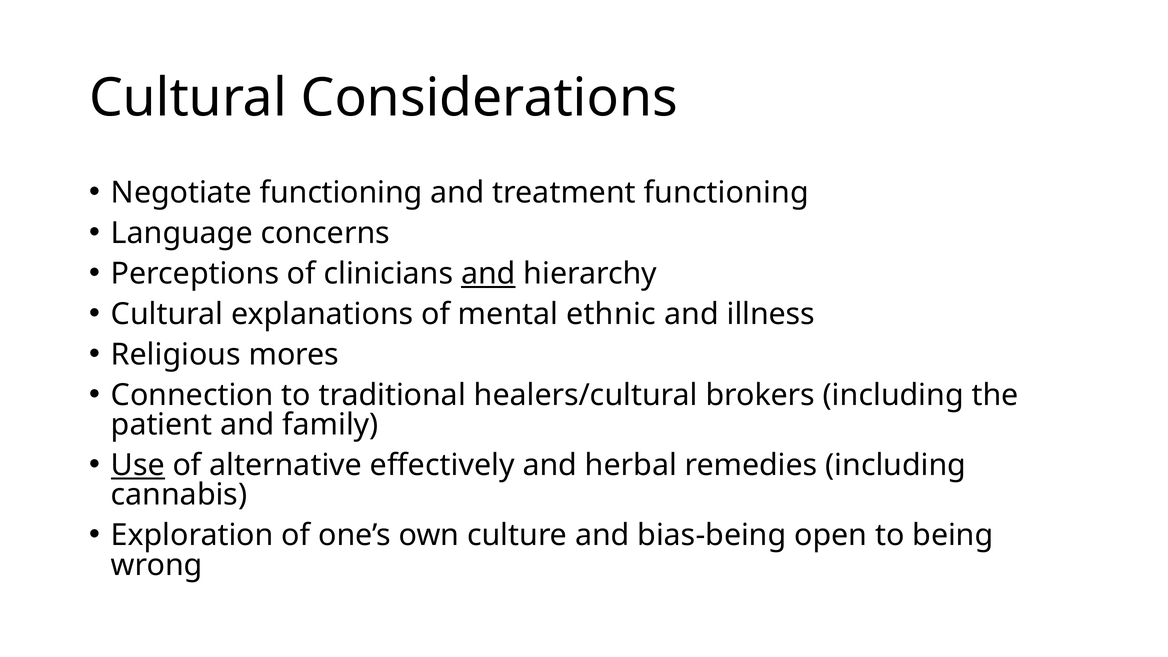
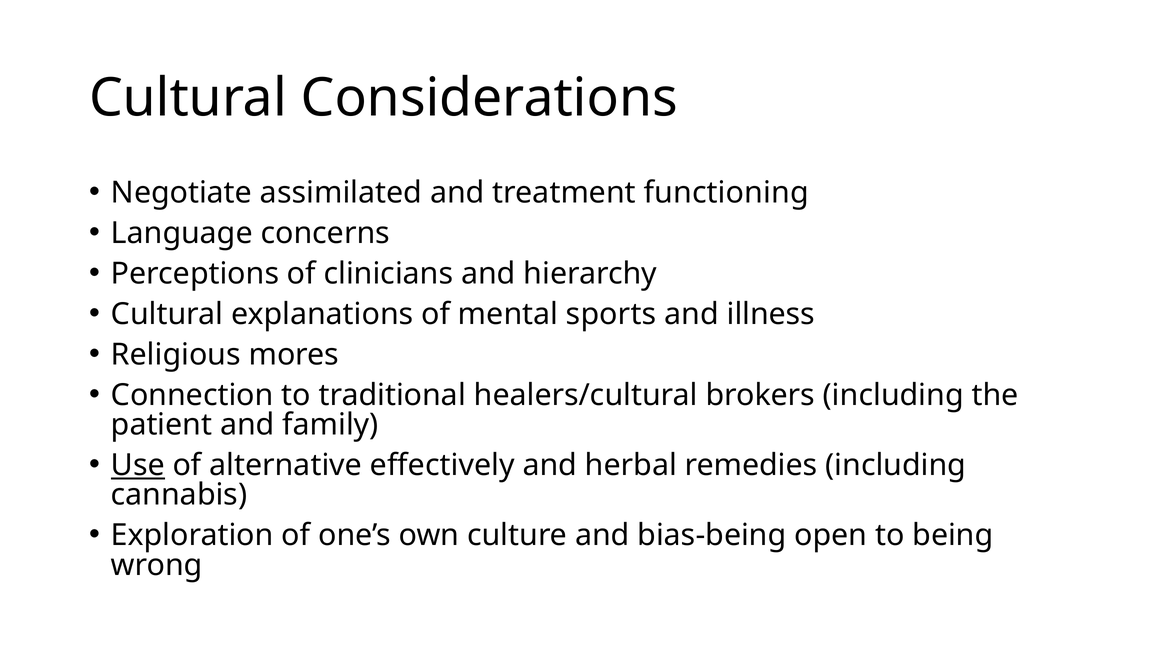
Negotiate functioning: functioning -> assimilated (341, 193)
and underline: present -> none (488, 274)
ethnic: ethnic -> sports (611, 314)
